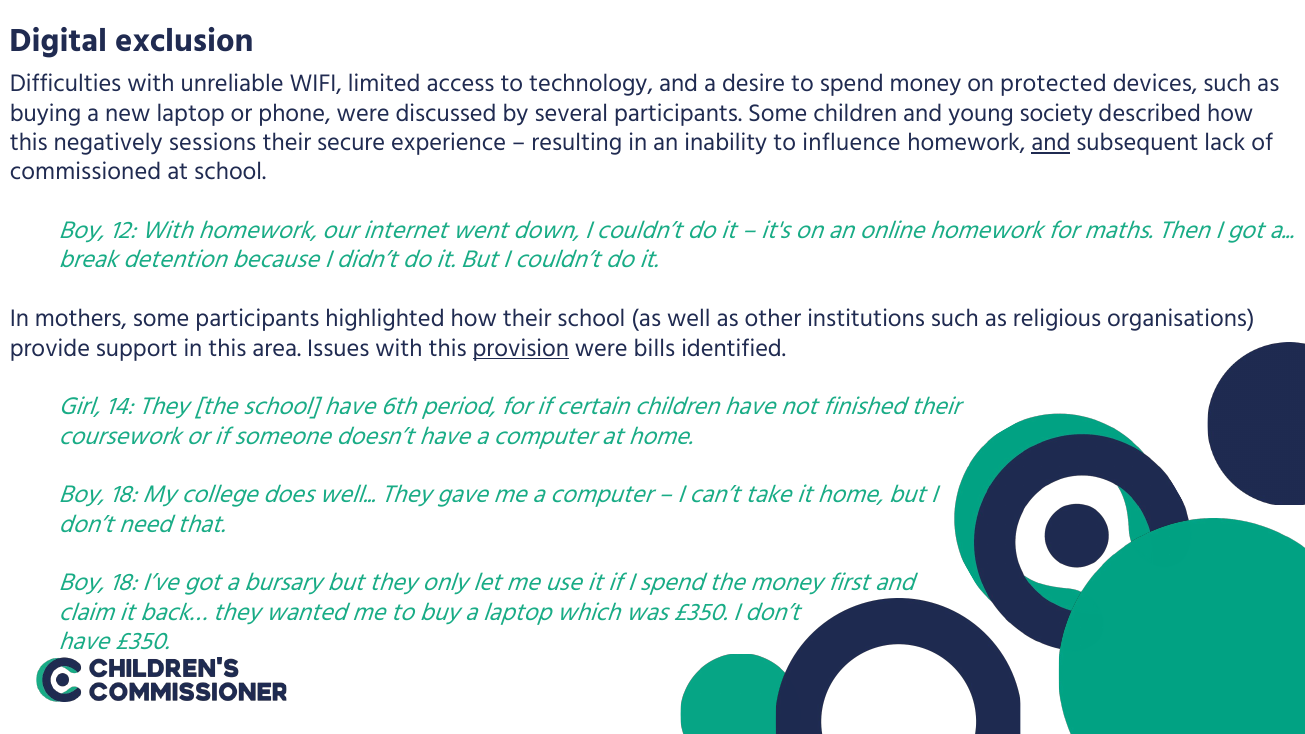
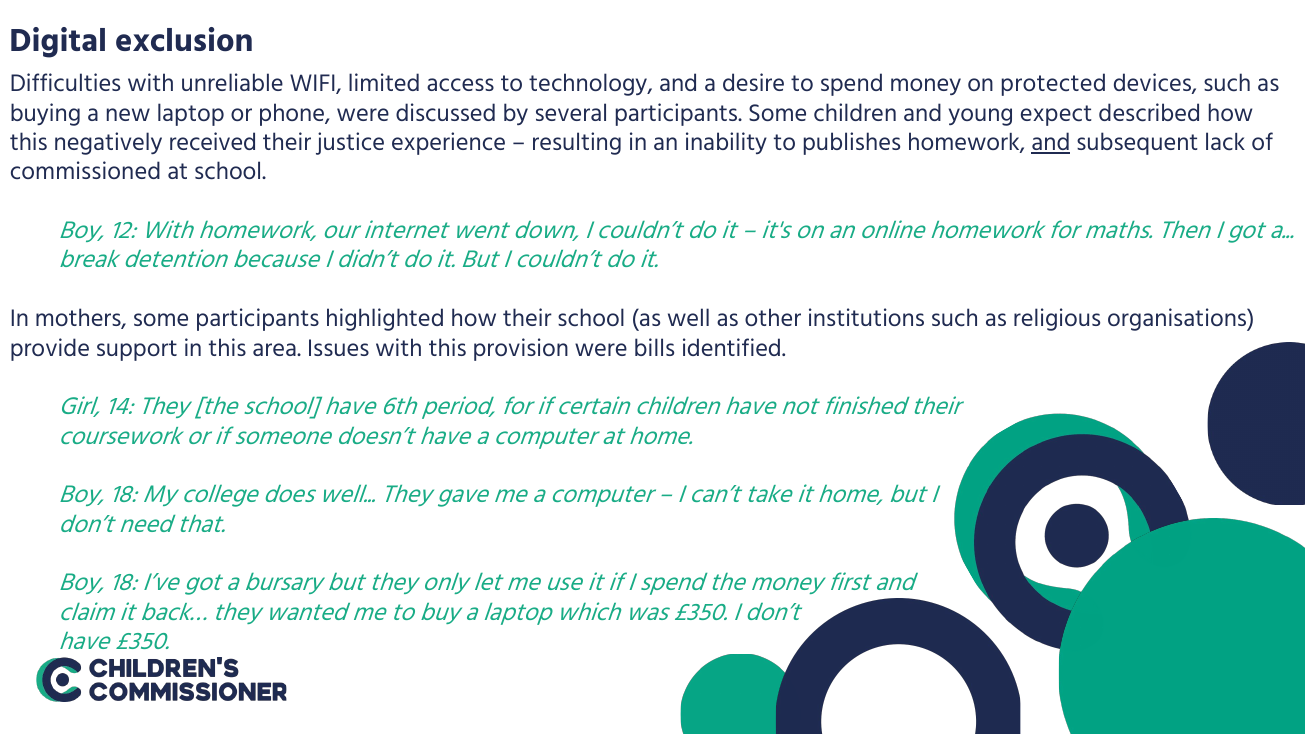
society: society -> expect (1056, 113)
sessions: sessions -> received (213, 142)
secure: secure -> justice (351, 142)
influence: influence -> publishes (852, 142)
provision underline: present -> none (521, 348)
